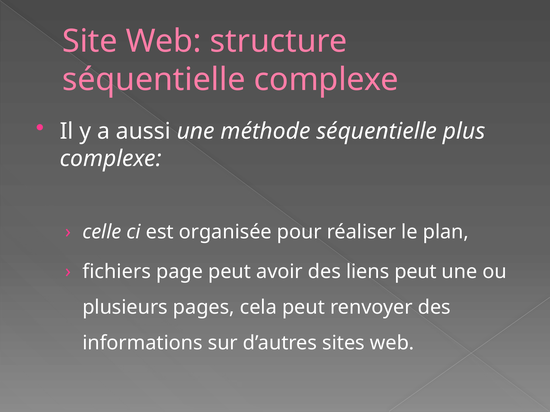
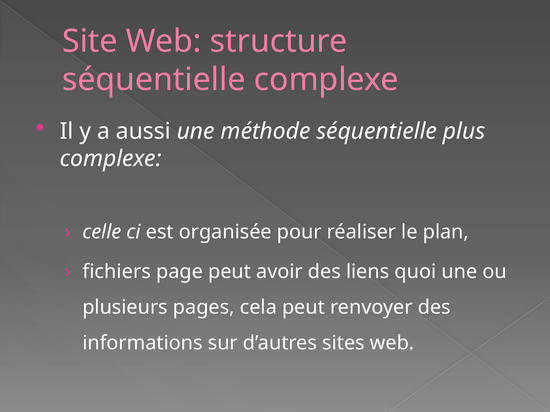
liens peut: peut -> quoi (415, 272)
